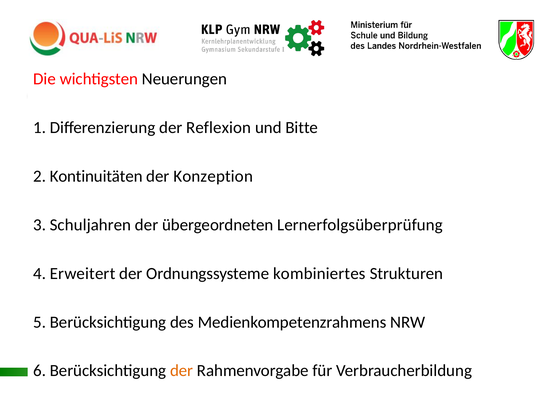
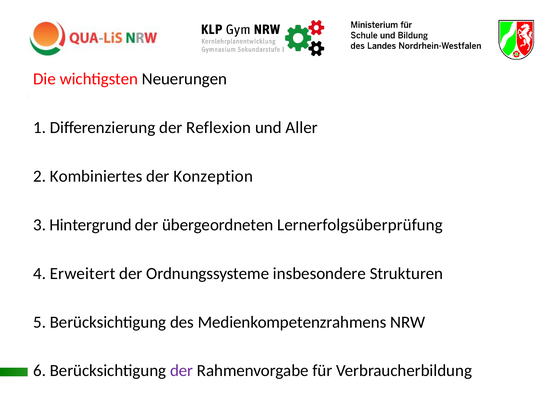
Bitte: Bitte -> Aller (302, 127)
Kontinuitäten: Kontinuitäten -> Kombiniertes (96, 176)
Schuljahren: Schuljahren -> Hintergrund (91, 224)
kombiniertes: kombiniertes -> insbesondere (319, 273)
der colour: orange -> purple (182, 370)
